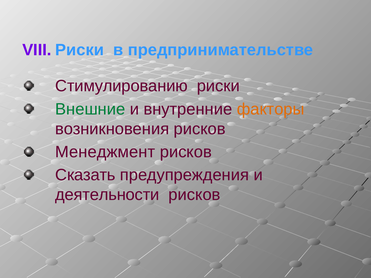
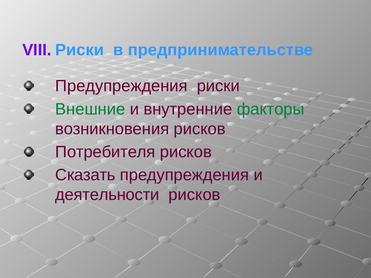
Стимулированию: Стимулированию -> Предупреждения (121, 86)
факторы colour: orange -> green (271, 109)
Менеджмент: Менеджмент -> Потребителя (105, 152)
